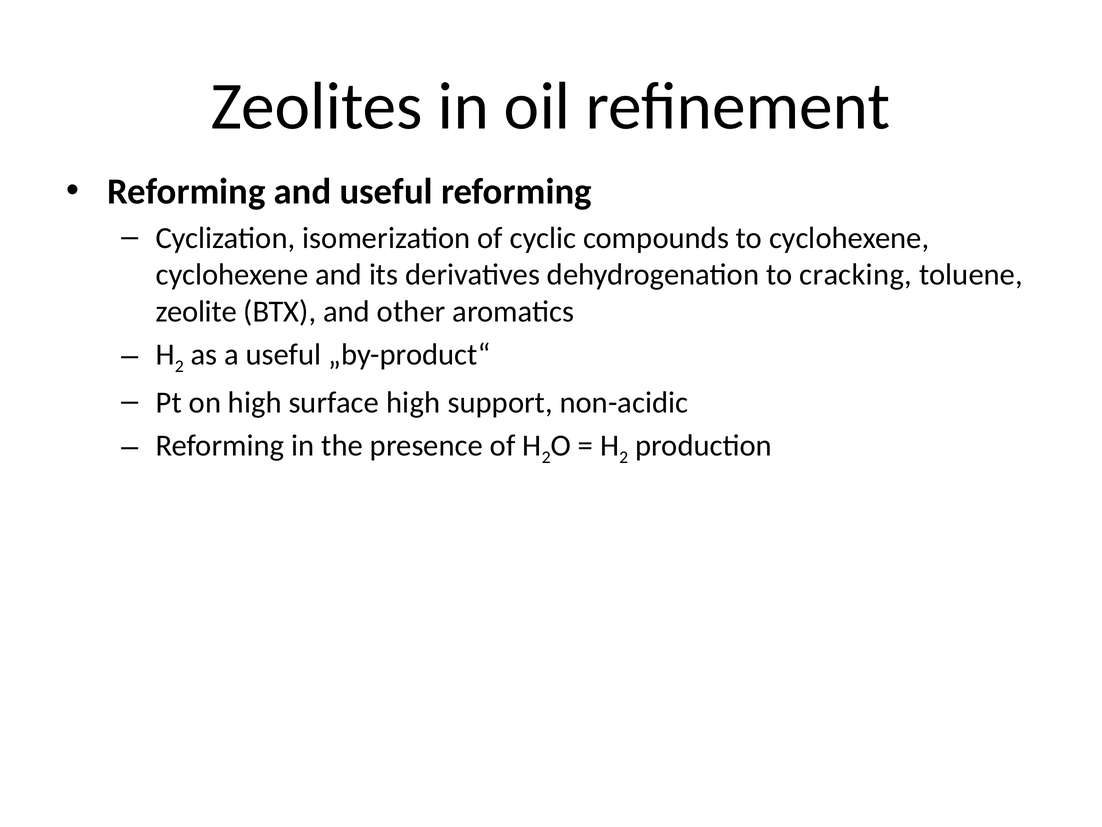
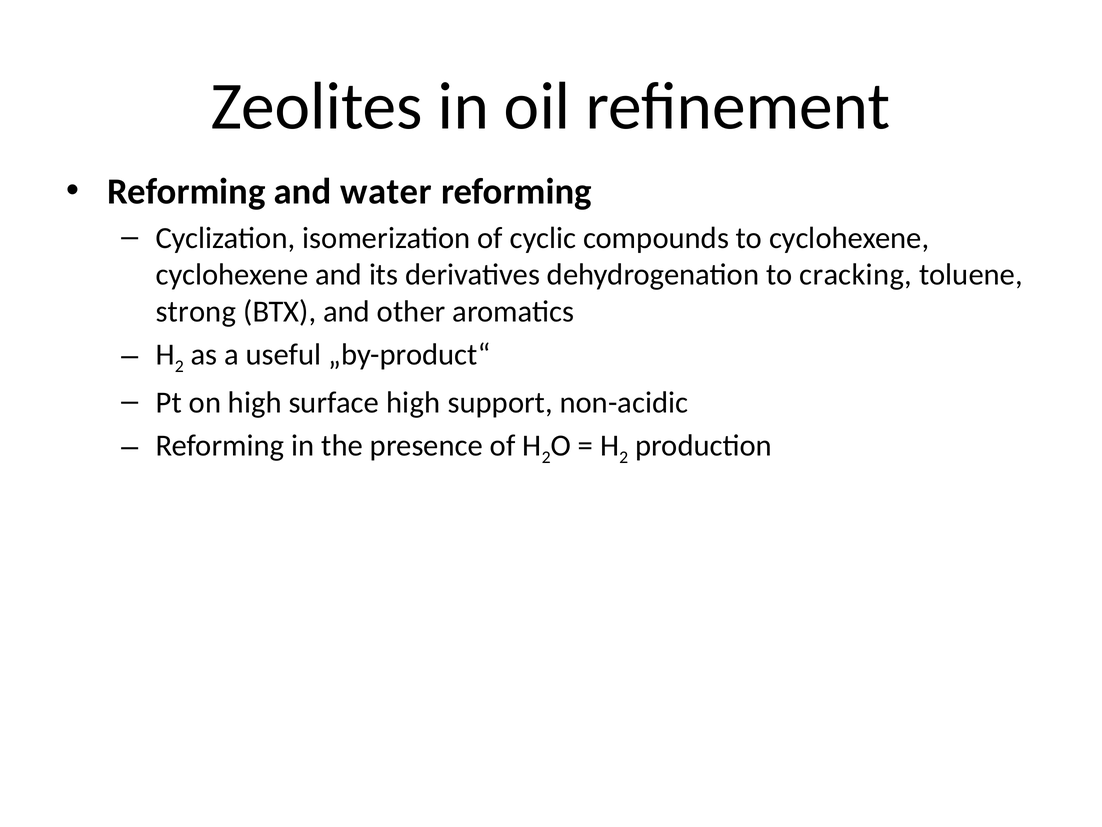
and useful: useful -> water (386, 192)
zeolite: zeolite -> strong (196, 311)
